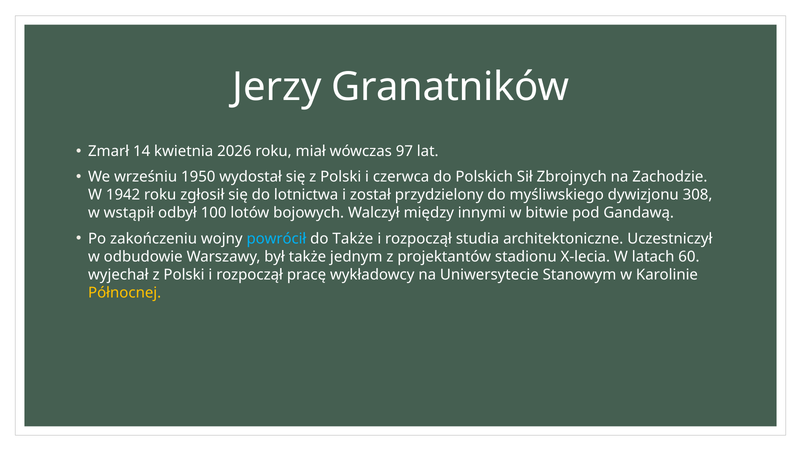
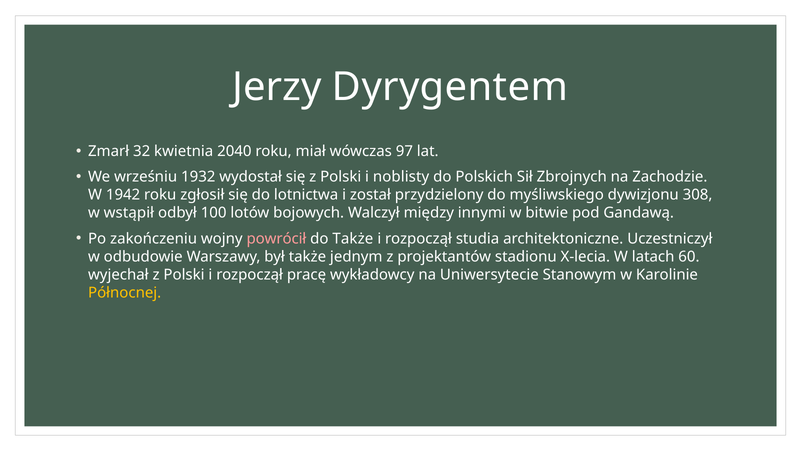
Granatników: Granatników -> Dyrygentem (450, 87)
14: 14 -> 32 (142, 151)
2026: 2026 -> 2040 (234, 151)
1950: 1950 -> 1932 (198, 177)
czerwca: czerwca -> noblisty (401, 177)
powrócił colour: light blue -> pink (276, 238)
